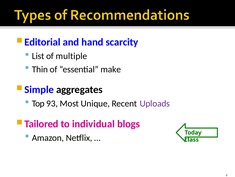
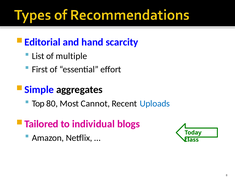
Thin: Thin -> First (40, 69)
make: make -> effort (111, 69)
93: 93 -> 80 (52, 103)
Unique: Unique -> Cannot (95, 103)
Uploads colour: purple -> blue (155, 103)
